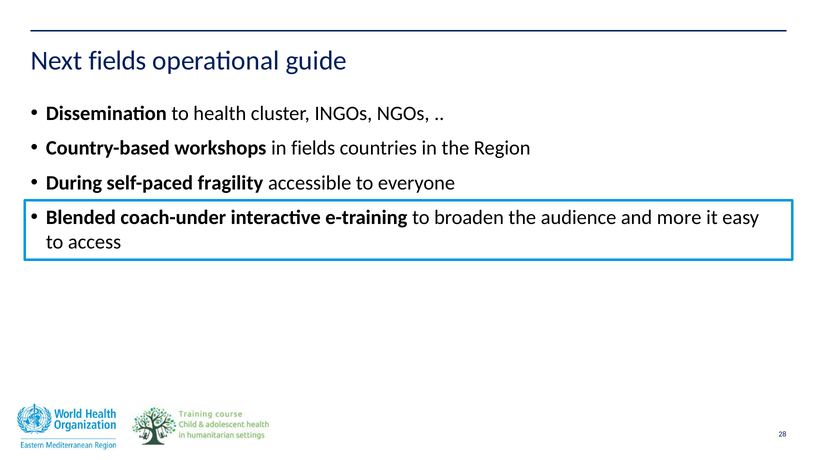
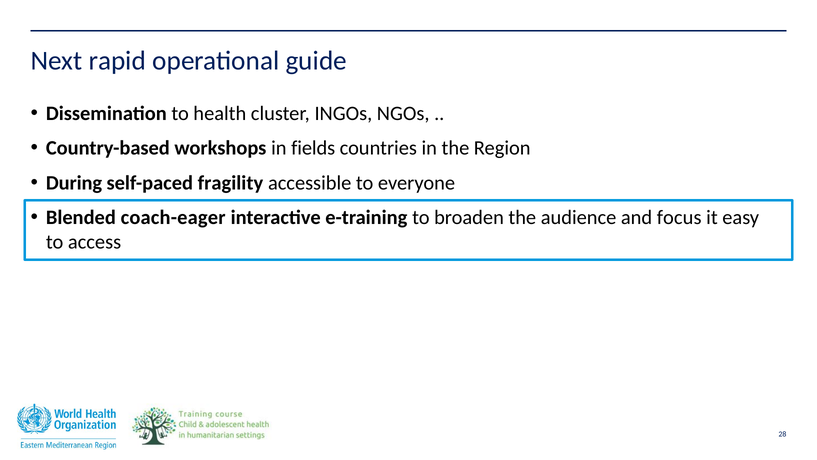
Next fields: fields -> rapid (117, 61)
coach-under: coach-under -> coach-eager (173, 217)
more: more -> focus (679, 217)
